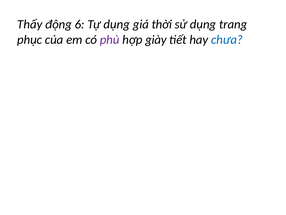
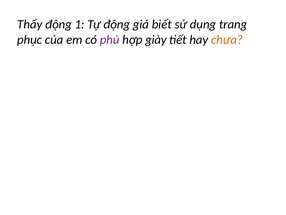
6: 6 -> 1 (80, 24)
Tự dụng: dụng -> động (117, 24)
thời: thời -> biết (162, 24)
chưa colour: blue -> orange (227, 40)
